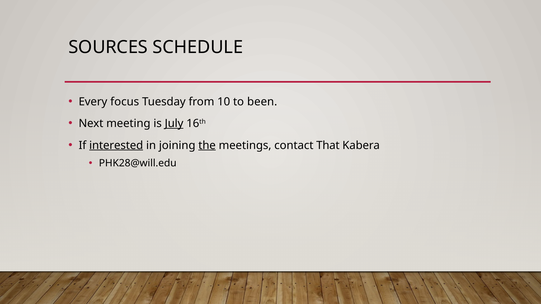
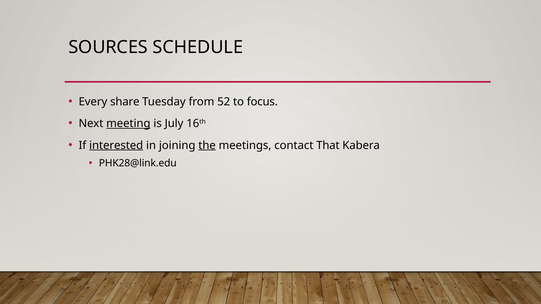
focus: focus -> share (125, 102)
10: 10 -> 52 (224, 102)
been: been -> focus (262, 102)
meeting underline: none -> present (128, 124)
July underline: present -> none (174, 124)
PHK28@will.edu: PHK28@will.edu -> PHK28@link.edu (138, 163)
